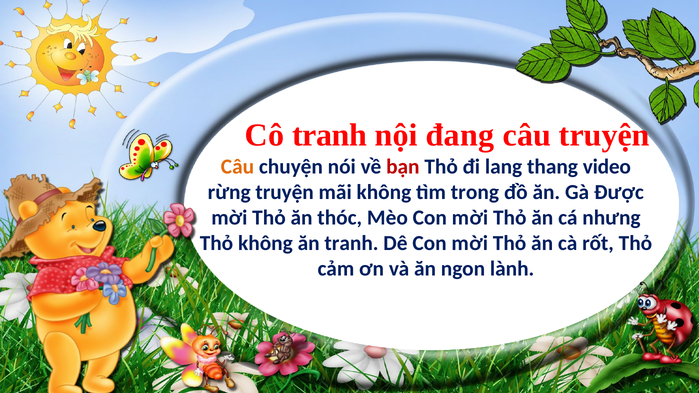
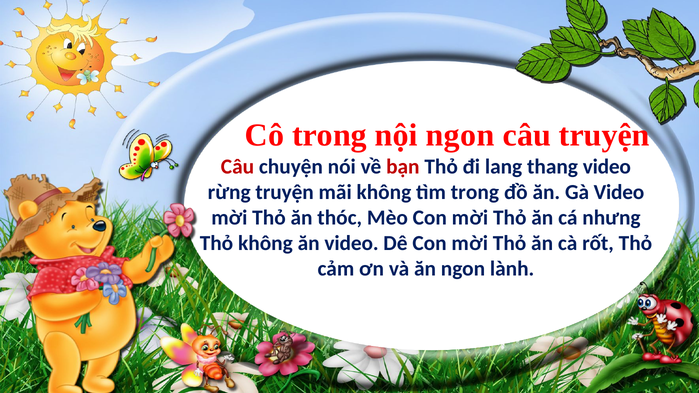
Cô tranh: tranh -> trong (329, 135)
nội đang: đang -> ngon (460, 135)
Câu colour: orange -> red (237, 167)
Gà Được: Được -> Video (619, 192)
ăn tranh: tranh -> video (352, 243)
